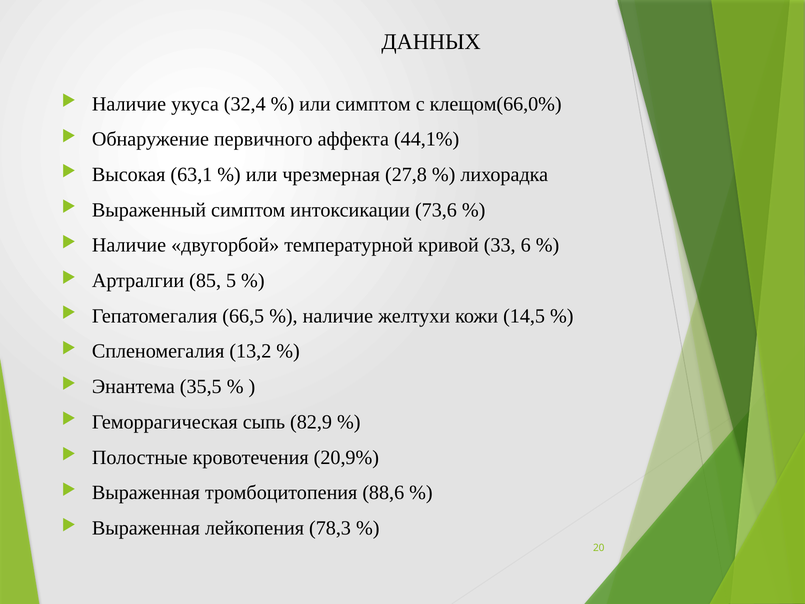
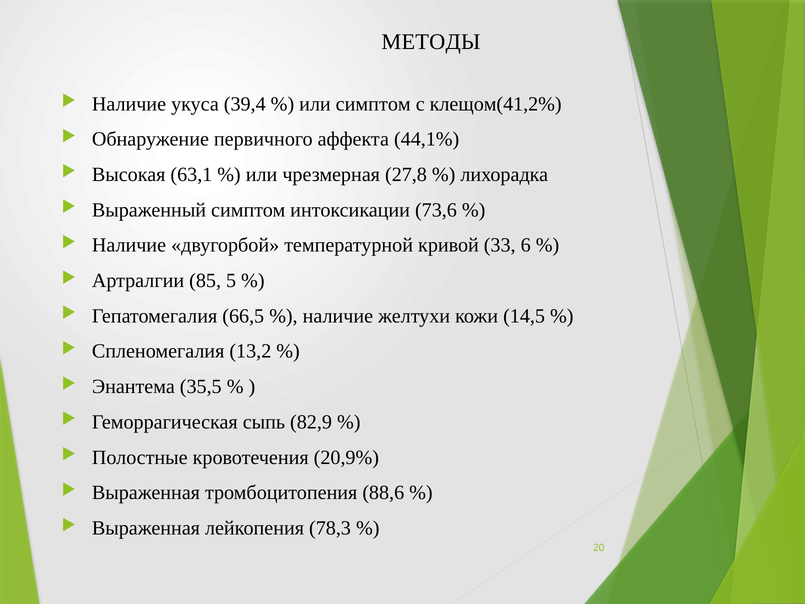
ДАННЫХ: ДАННЫХ -> МЕТОДЫ (431, 42)
32,4: 32,4 -> 39,4 (245, 104)
клещом(66,0%: клещом(66,0% -> клещом(41,2% (496, 104)
